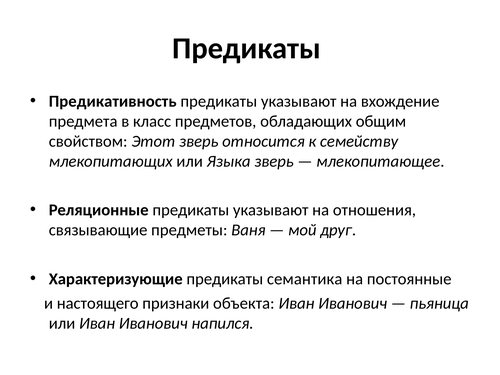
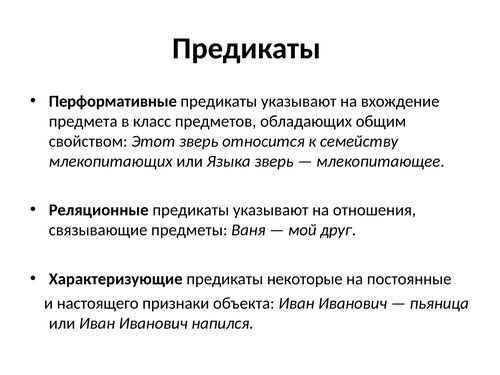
Предикативность: Предикативность -> Перформативные (113, 101)
семантика: семантика -> некоторые (305, 279)
